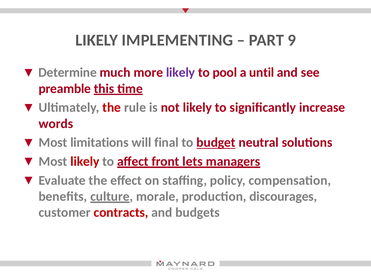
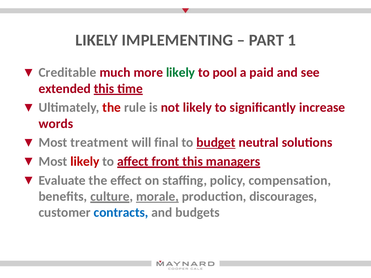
9: 9 -> 1 (292, 40)
Determine: Determine -> Creditable (68, 73)
likely colour: purple -> green (181, 73)
until: until -> paid (262, 73)
preamble: preamble -> extended (65, 89)
limitations: limitations -> treatment (99, 143)
front lets: lets -> this (193, 162)
morale underline: none -> present (157, 197)
contracts colour: red -> blue (121, 213)
